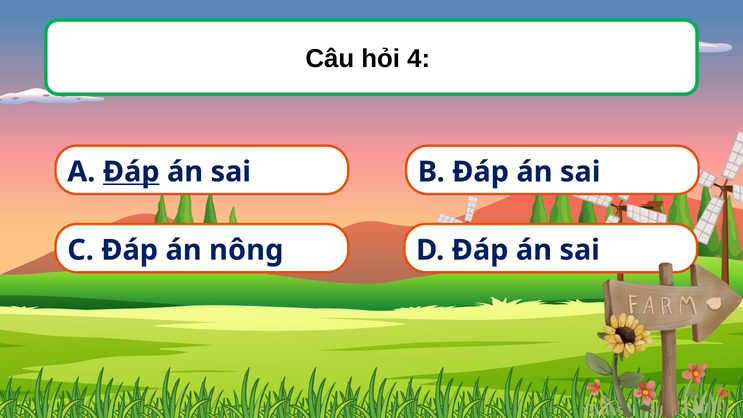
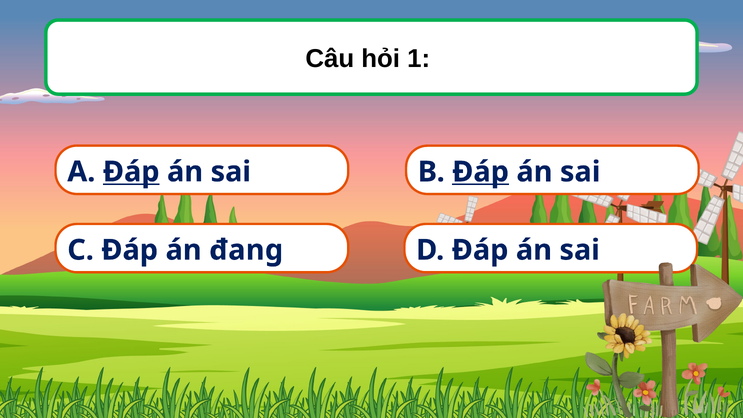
4: 4 -> 1 (419, 59)
Đáp underline: none -> present (481, 172)
nông: nông -> đang (246, 250)
